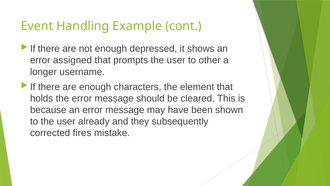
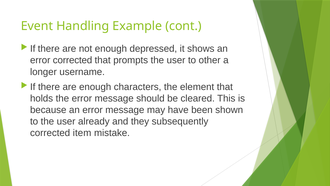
error assigned: assigned -> corrected (73, 60)
fires: fires -> item (82, 133)
